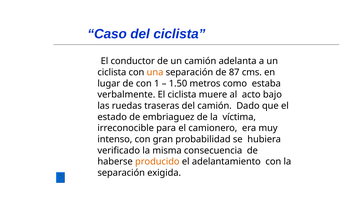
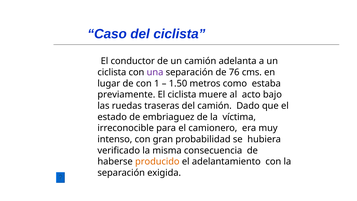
una colour: orange -> purple (155, 72)
87: 87 -> 76 (234, 72)
verbalmente: verbalmente -> previamente (126, 95)
